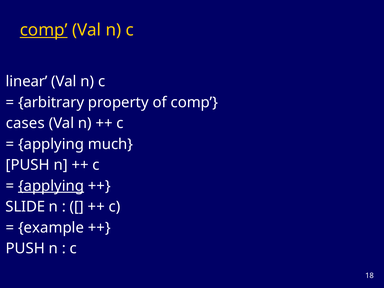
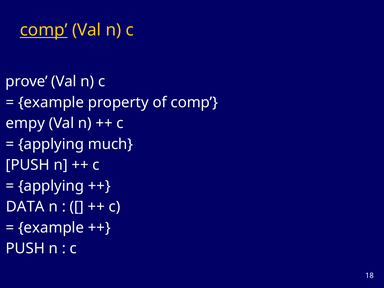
linear: linear -> prove (27, 81)
arbitrary: arbitrary -> example (51, 102)
cases: cases -> empy (25, 123)
applying underline: present -> none (51, 186)
SLIDE: SLIDE -> DATA (25, 207)
